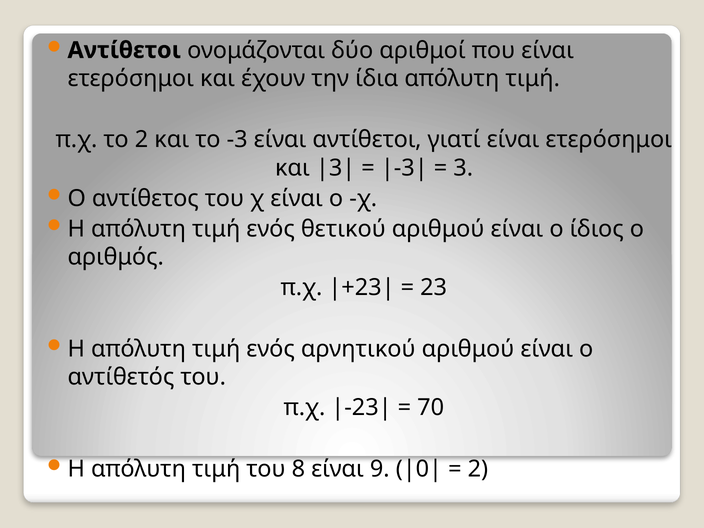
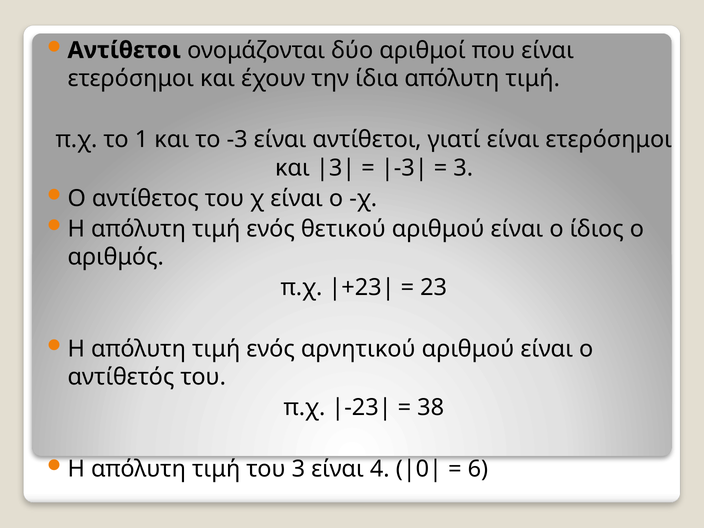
το 2: 2 -> 1 (141, 140)
70: 70 -> 38 (431, 408)
του 8: 8 -> 3 (298, 469)
9: 9 -> 4 (380, 469)
2: 2 -> 6 (478, 469)
